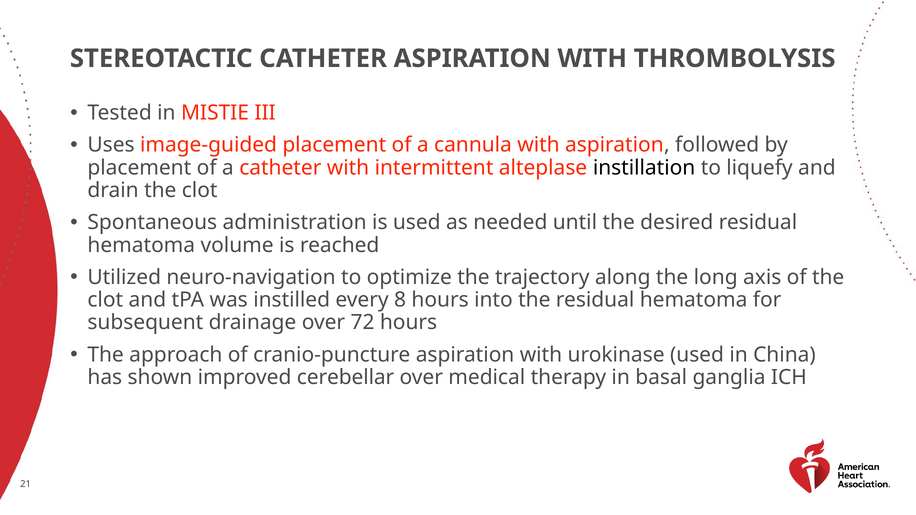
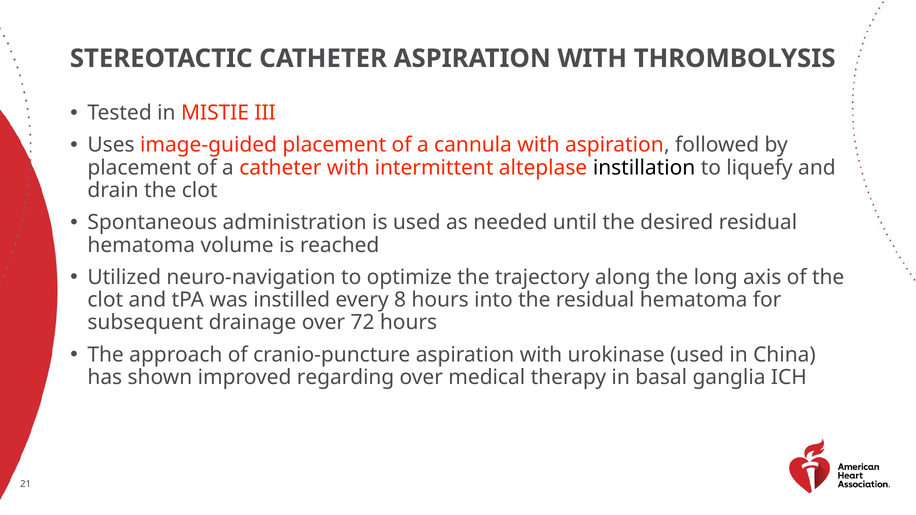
cerebellar: cerebellar -> regarding (346, 377)
